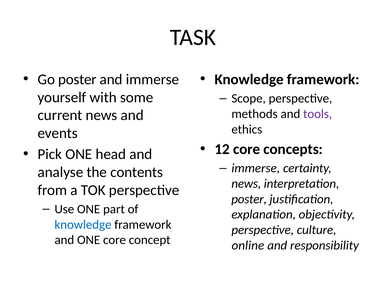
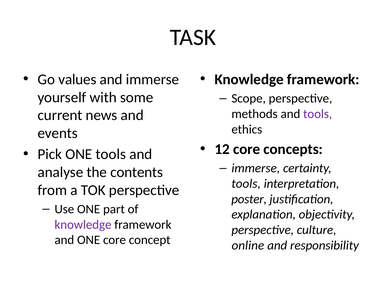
Go poster: poster -> values (77, 80)
ONE head: head -> tools (111, 154)
news: news -> tools (246, 184)
knowledge colour: blue -> purple (83, 225)
